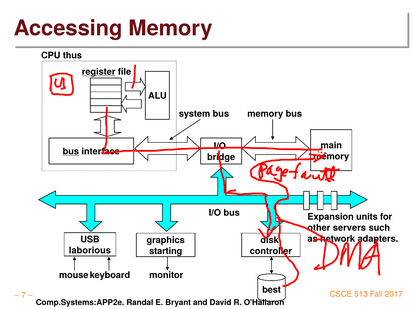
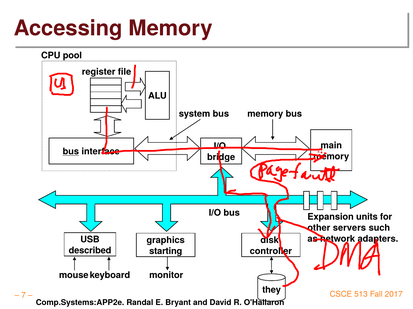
thus: thus -> pool (72, 56)
register underline: present -> none (99, 72)
laborious: laborious -> described (90, 251)
best: best -> they (272, 291)
